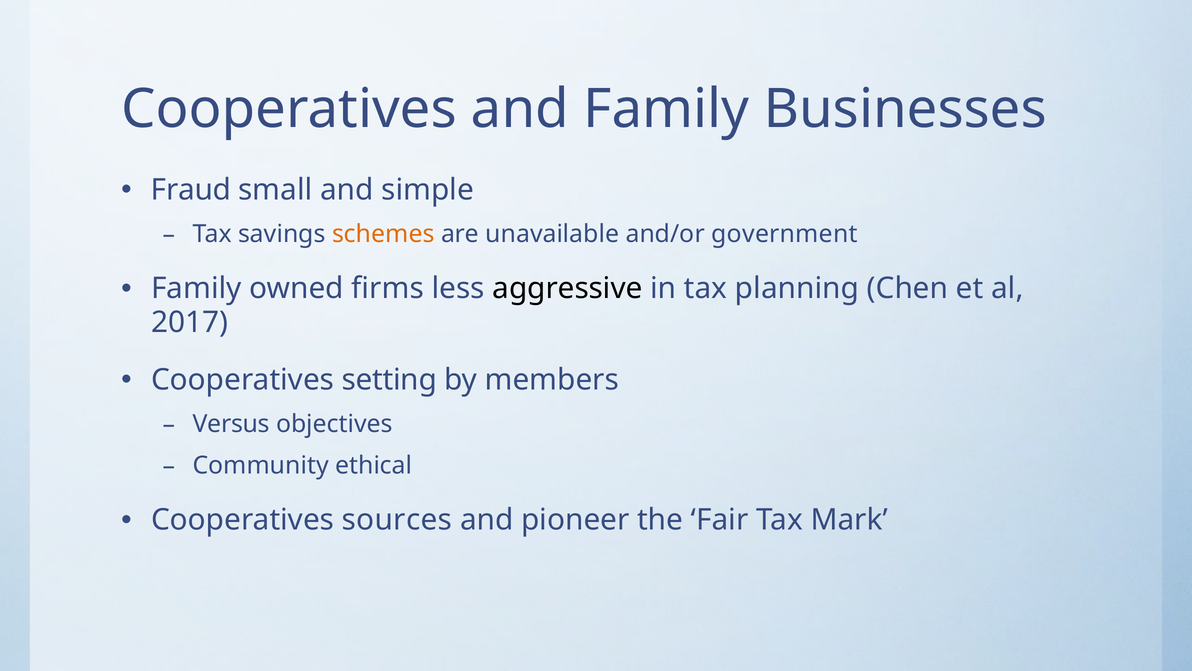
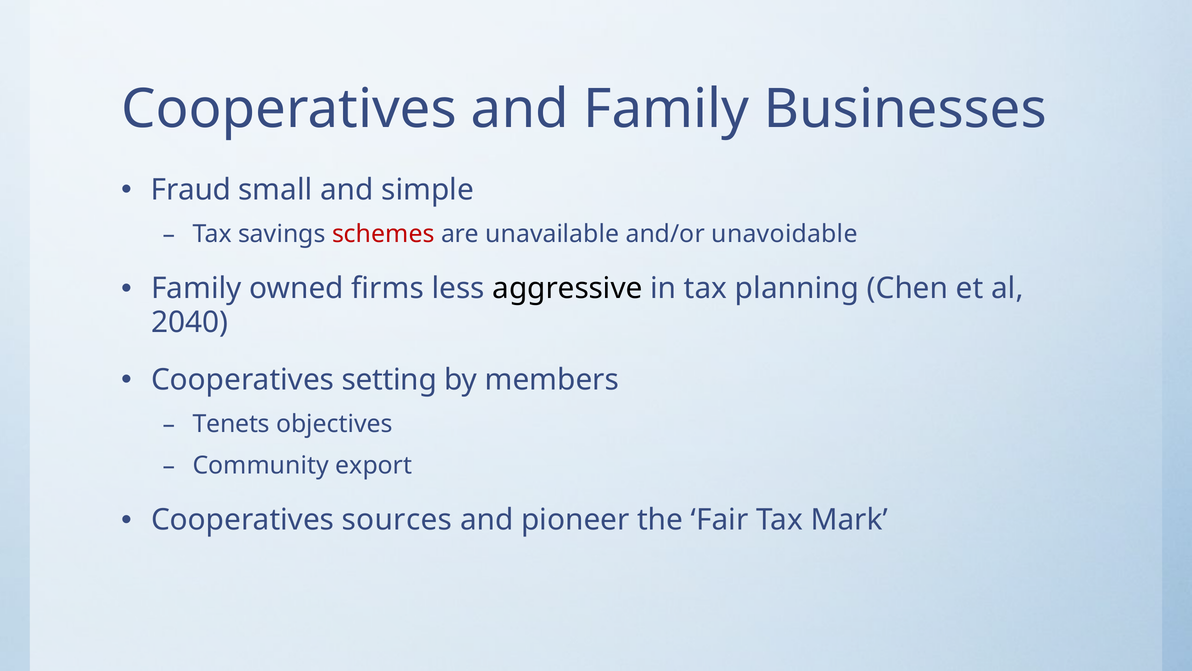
schemes colour: orange -> red (383, 234)
government: government -> unavoidable (785, 234)
2017: 2017 -> 2040 (190, 322)
Versus: Versus -> Tenets (231, 424)
ethical: ethical -> export (374, 465)
